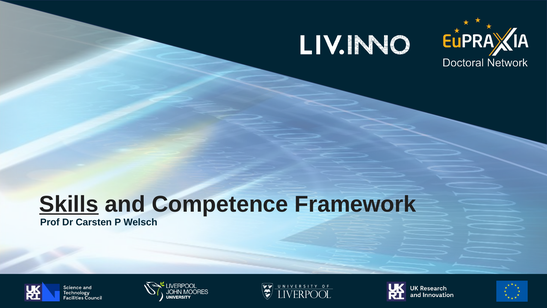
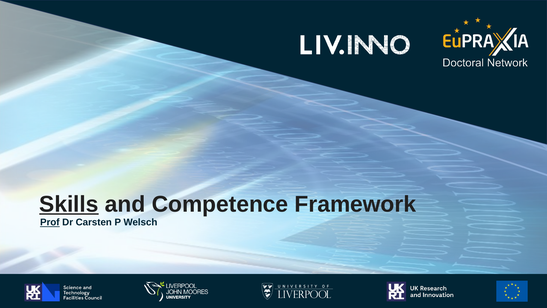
Prof underline: none -> present (50, 222)
